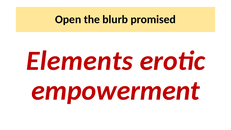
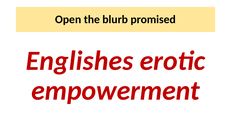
Elements: Elements -> Englishes (79, 61)
